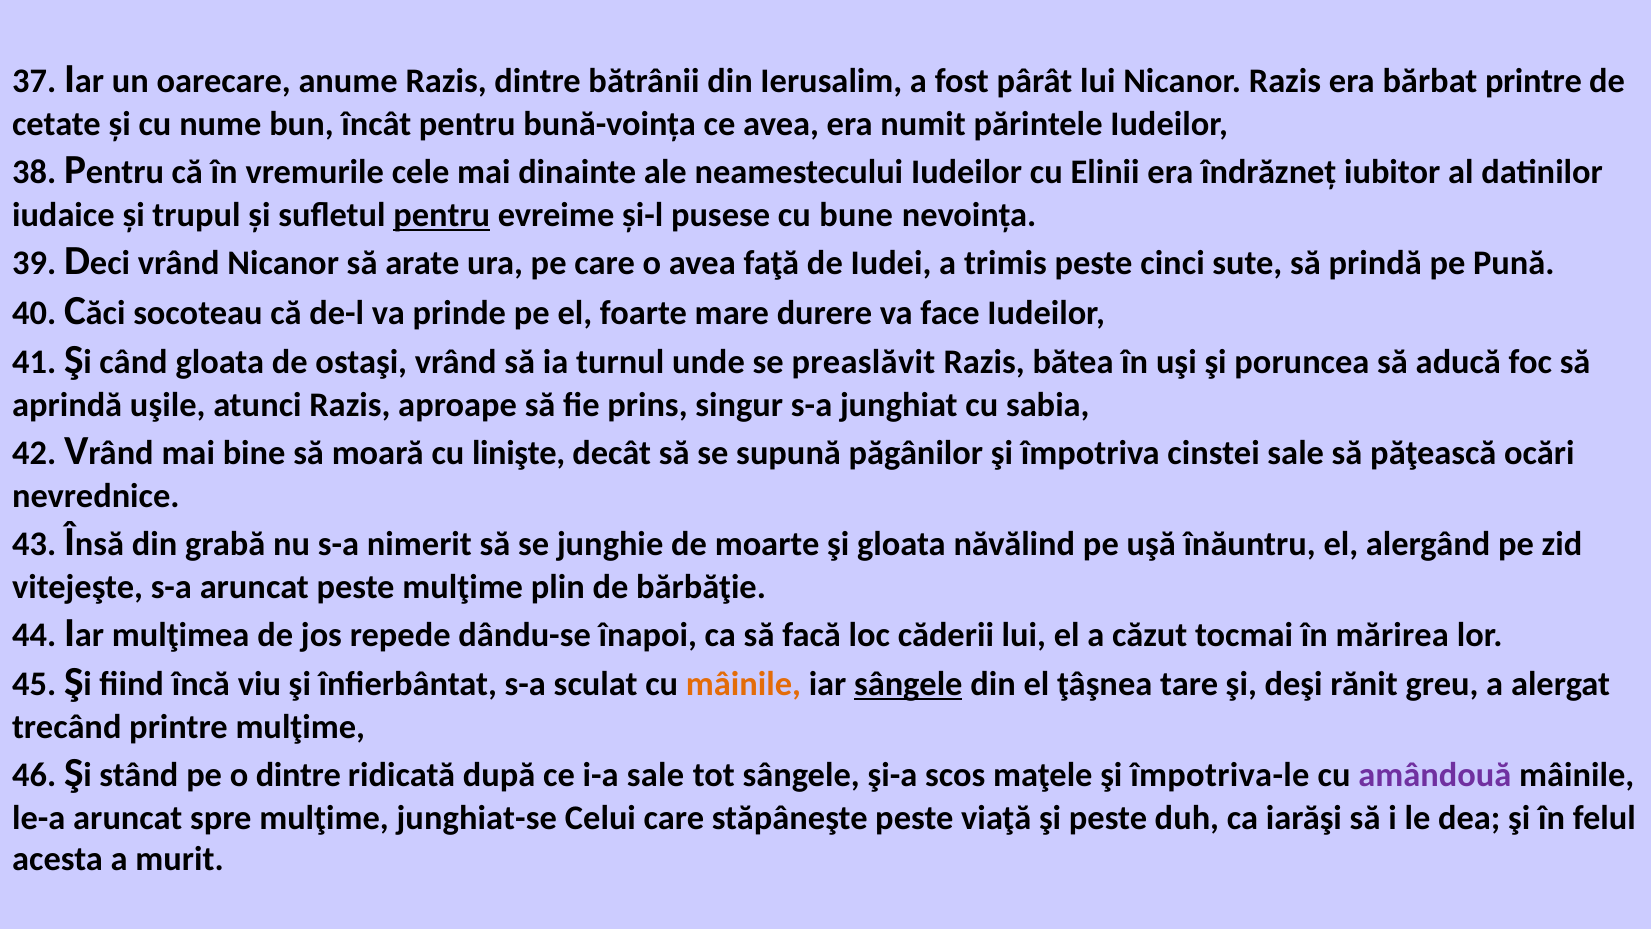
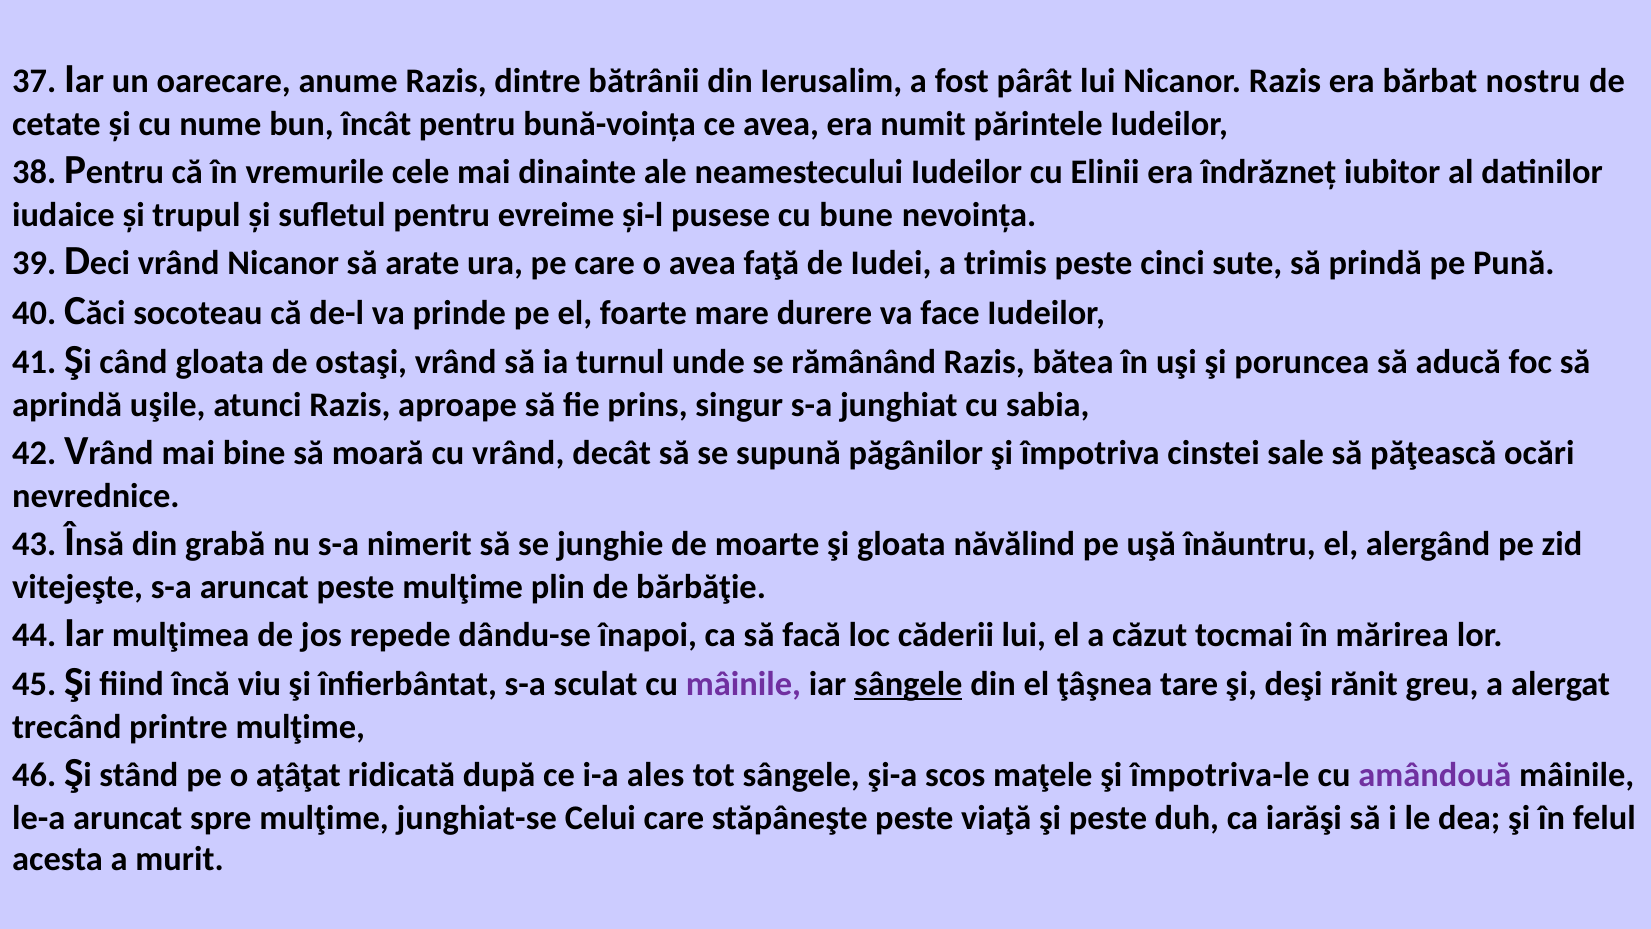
bărbat printre: printre -> nostru (1533, 81)
pentru underline: present -> none (442, 215)
preaslăvit: preaslăvit -> rămânând (864, 362)
cu linişte: linişte -> vrând (518, 453)
mâinile colour: orange -> purple (743, 684)
o dintre: dintre -> aţâţat (298, 775)
i-a sale: sale -> ales (655, 775)
